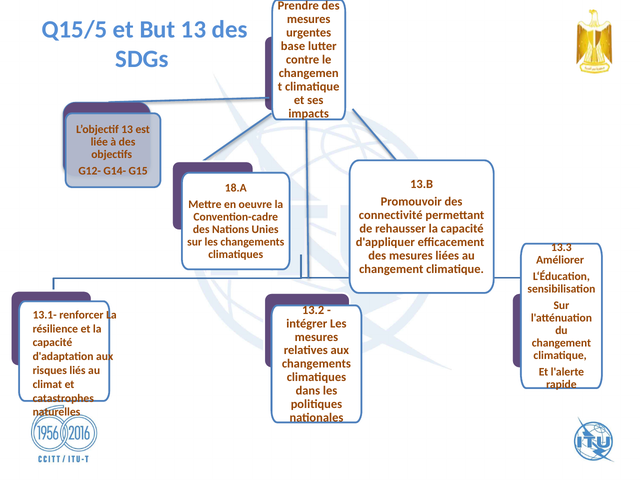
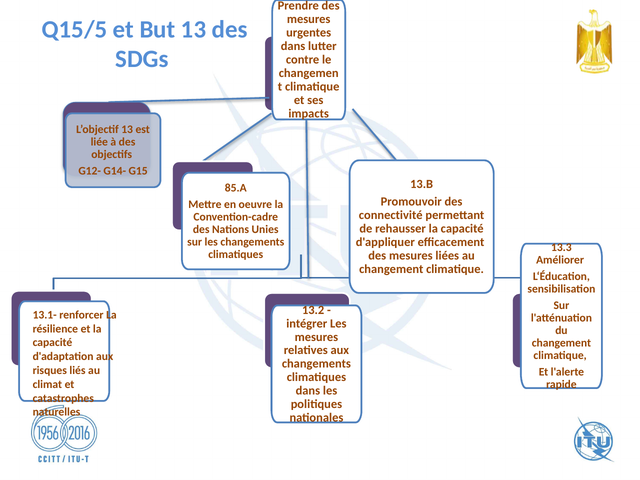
base: base -> dans (293, 46)
18.A: 18.A -> 85.A (236, 188)
